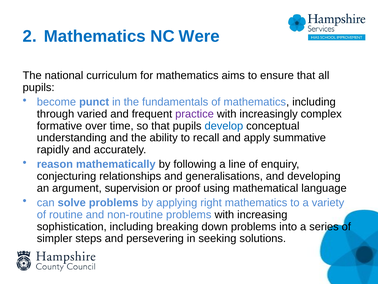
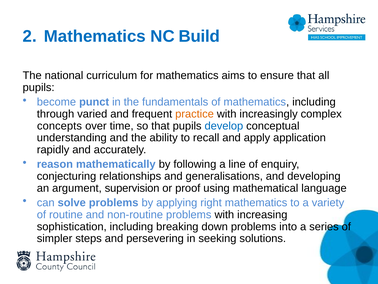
Were: Were -> Build (199, 36)
practice colour: purple -> orange (195, 114)
formative: formative -> concepts (59, 126)
summative: summative -> application (300, 138)
